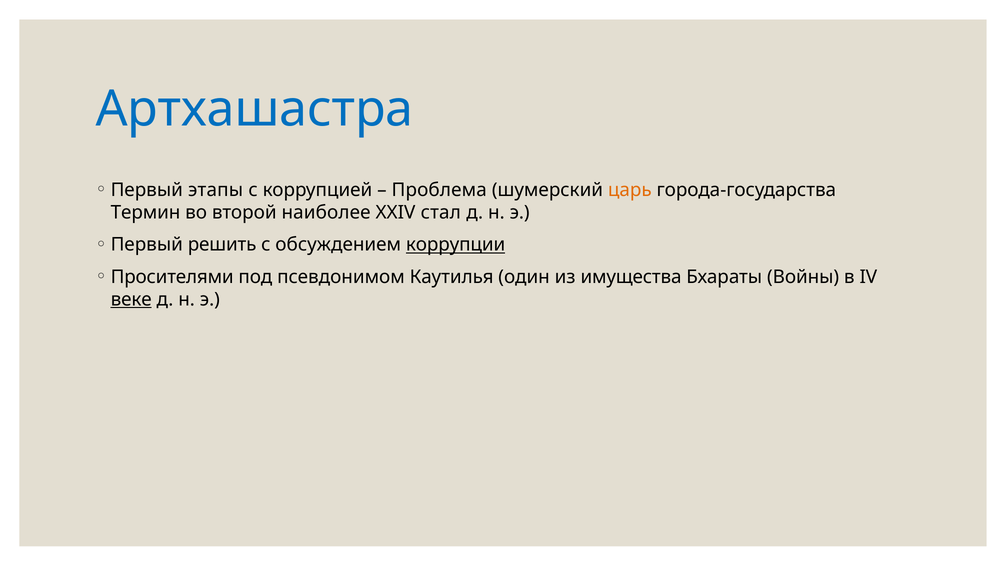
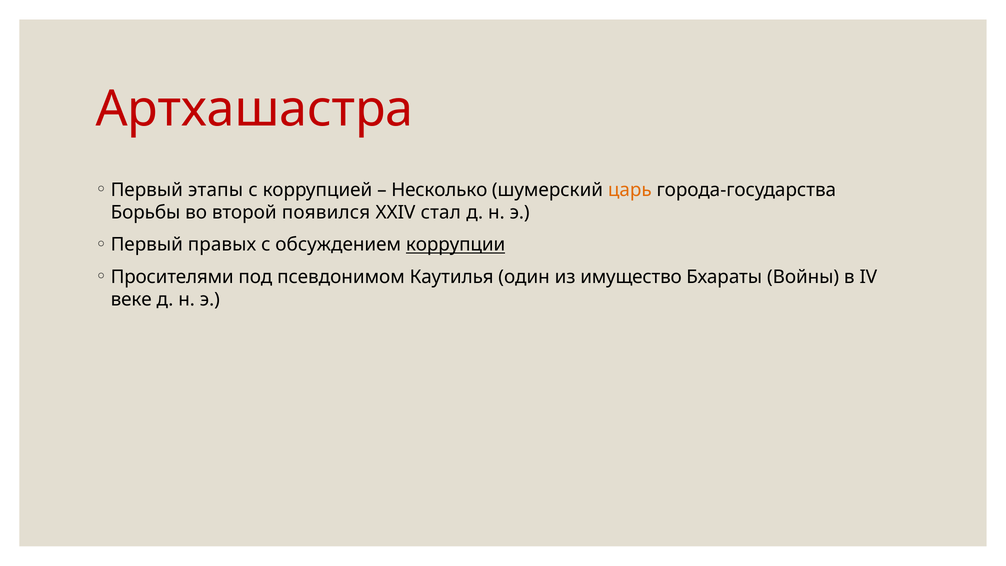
Артхашастра colour: blue -> red (254, 109)
Проблема: Проблема -> Несколько (439, 190)
Термин: Термин -> Борьбы (146, 213)
наиболее: наиболее -> появился (326, 213)
решить: решить -> правых (222, 245)
имущества: имущества -> имущество (631, 277)
веке underline: present -> none (131, 299)
